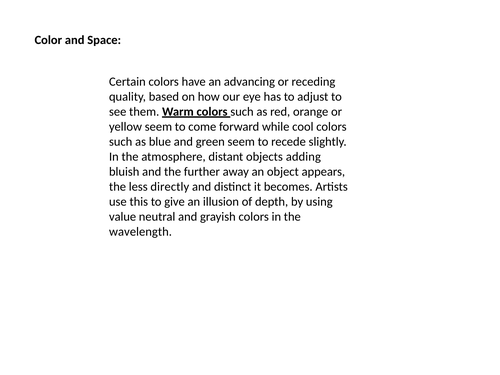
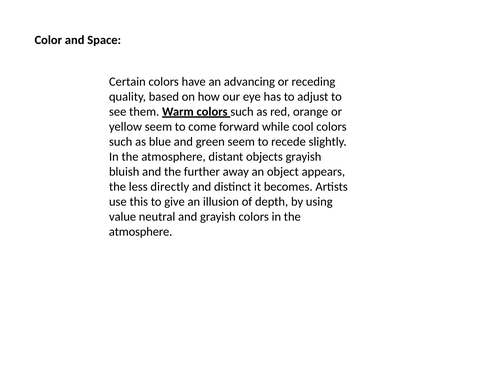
objects adding: adding -> grayish (303, 157)
wavelength: wavelength -> atmosphere (141, 232)
